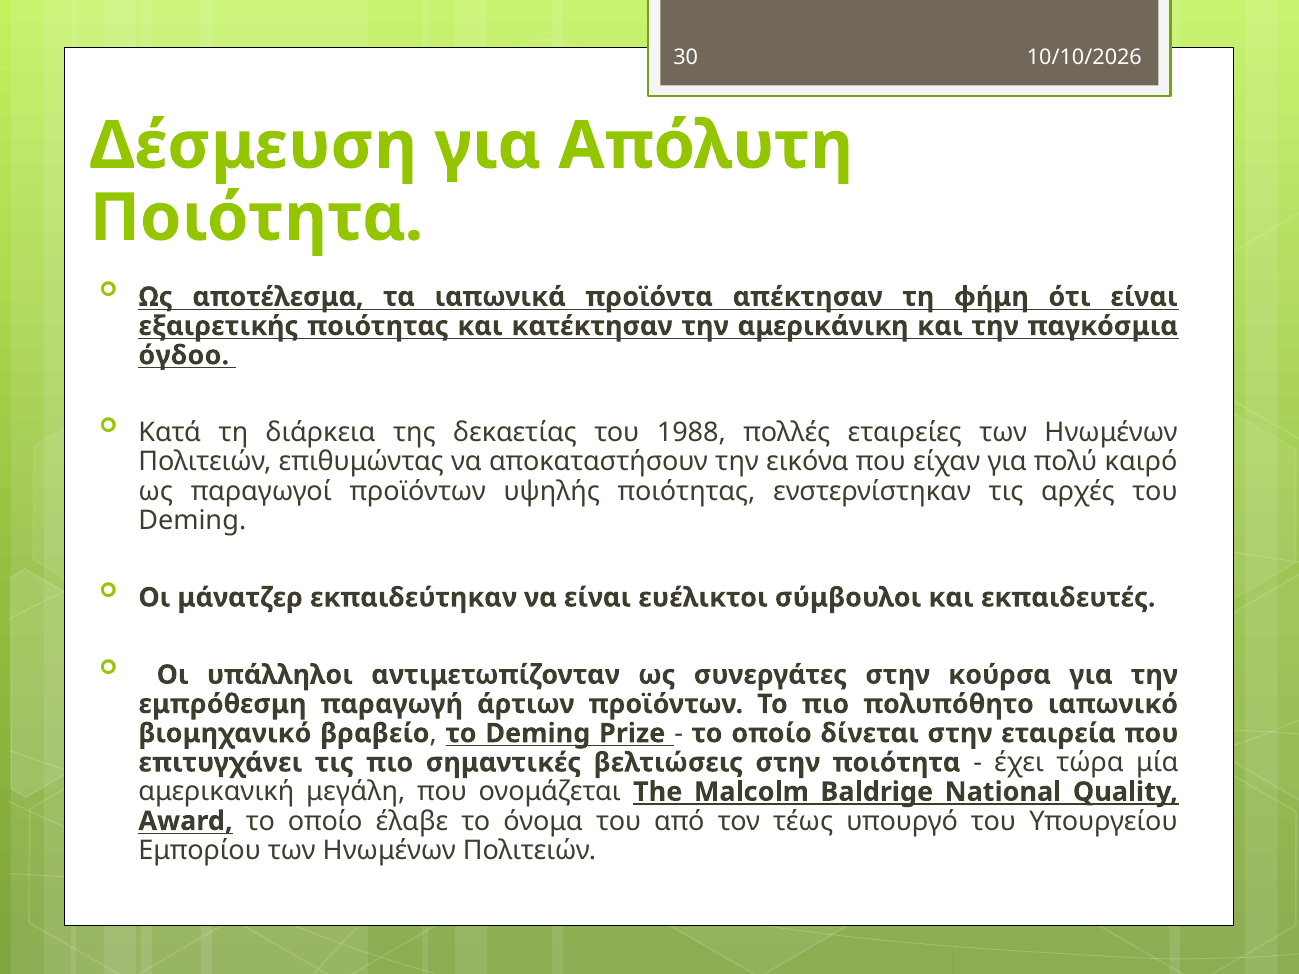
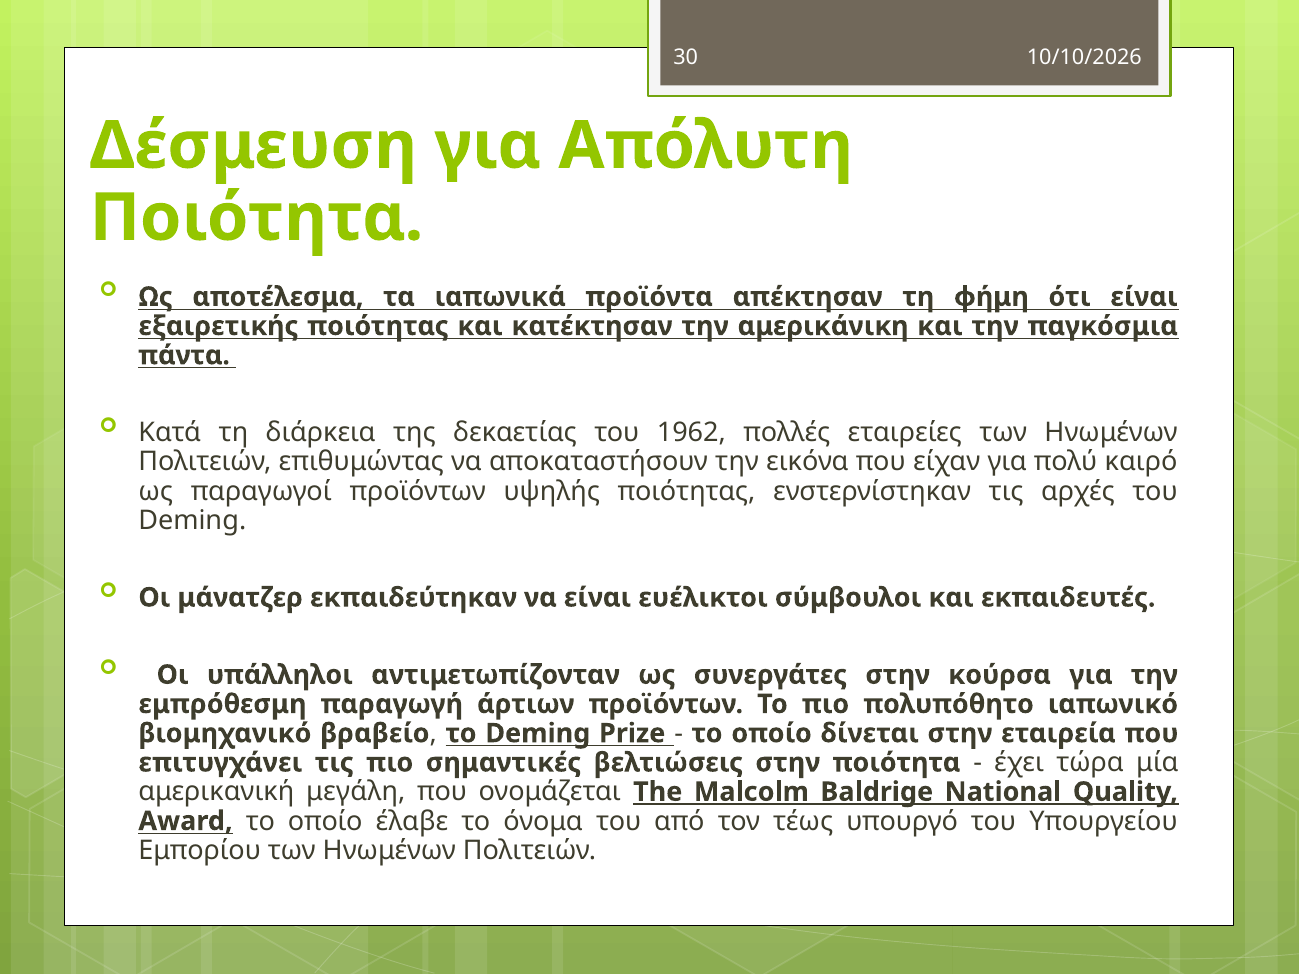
όγδοο: όγδοο -> πάντα (184, 355)
1988: 1988 -> 1962 (691, 433)
